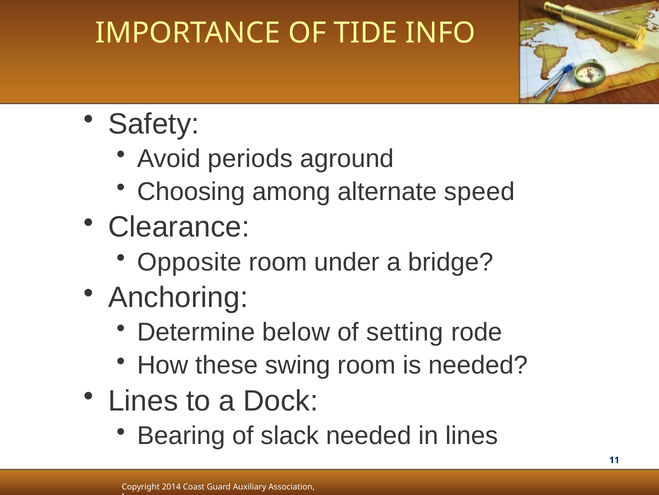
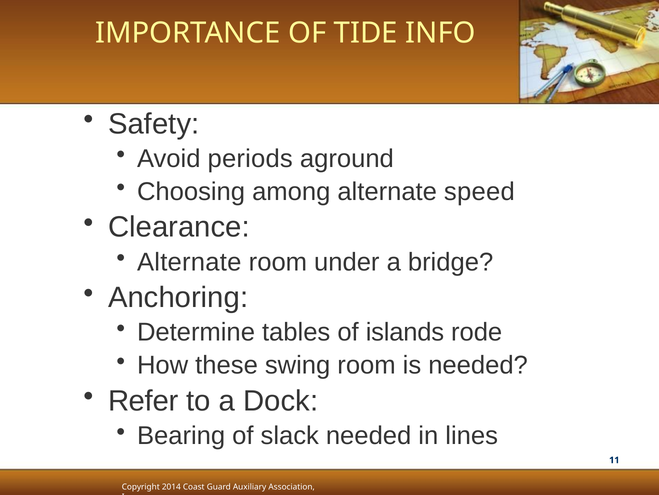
Opposite: Opposite -> Alternate (189, 262)
below: below -> tables (296, 332)
setting: setting -> islands (405, 332)
Lines: Lines -> Refer (143, 400)
